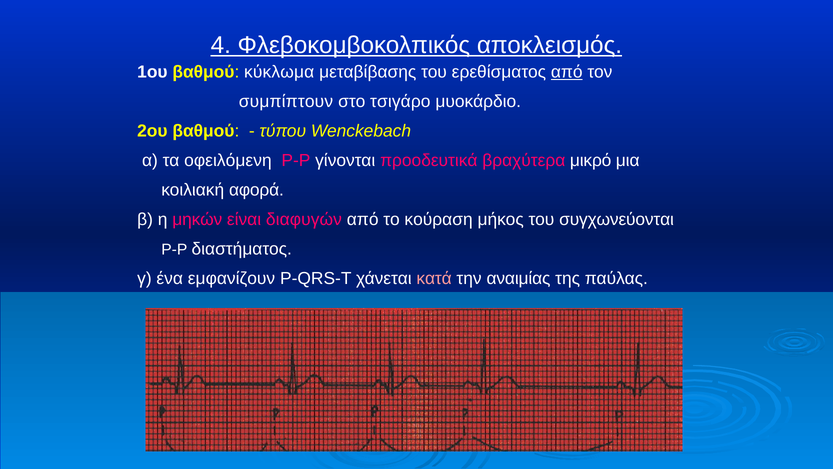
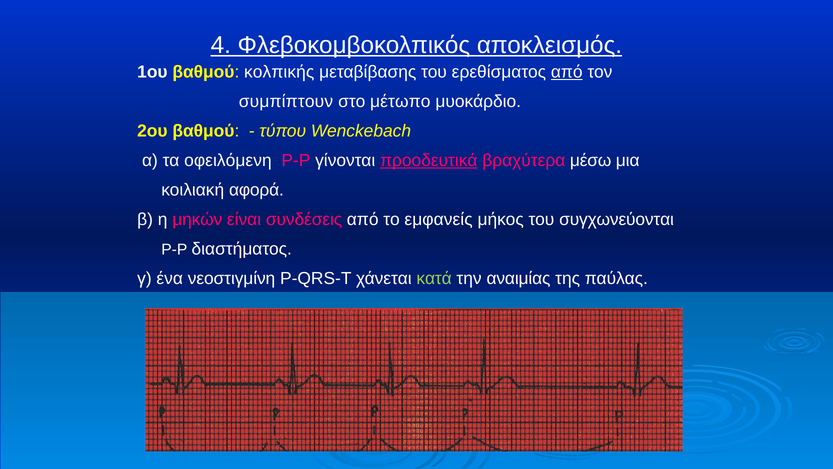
κύκλωμα: κύκλωμα -> κολπικής (279, 72)
τσιγάρο: τσιγάρο -> μέτωπο (400, 101)
προοδευτικά underline: none -> present (429, 160)
μικρό: μικρό -> μέσω (591, 160)
διαφυγών: διαφυγών -> συνδέσεις (304, 219)
κούραση: κούραση -> εμφανείς (439, 219)
εμφανίζουν: εμφανίζουν -> νεοστιγμίνη (232, 278)
κατά colour: pink -> light green (434, 278)
